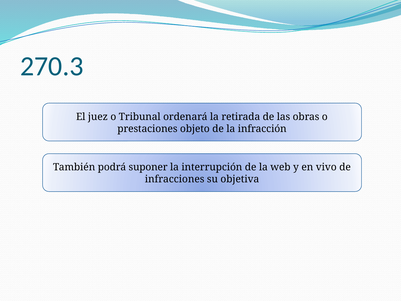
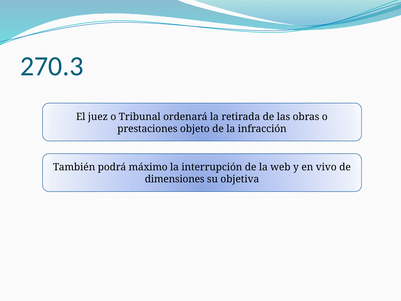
suponer: suponer -> máximo (148, 167)
infracciones: infracciones -> dimensiones (175, 179)
